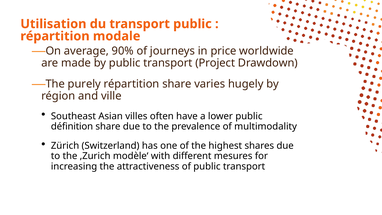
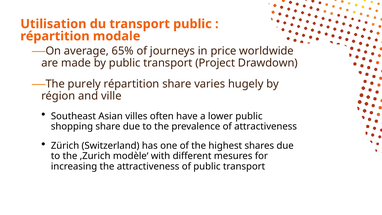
90%: 90% -> 65% (123, 51)
définition: définition -> shopping (72, 126)
of multimodality: multimodality -> attractiveness (266, 126)
